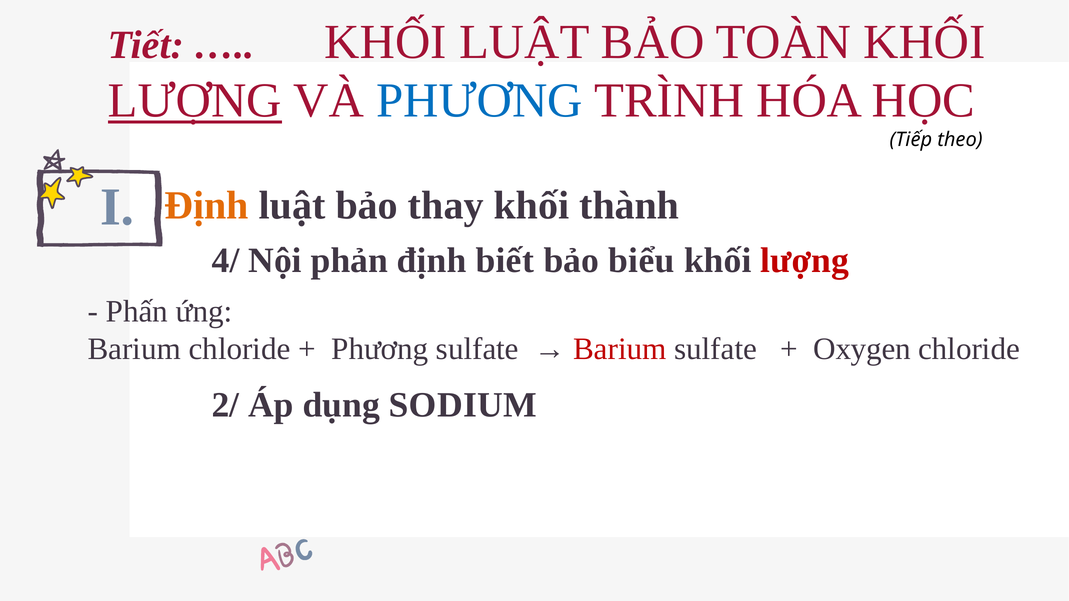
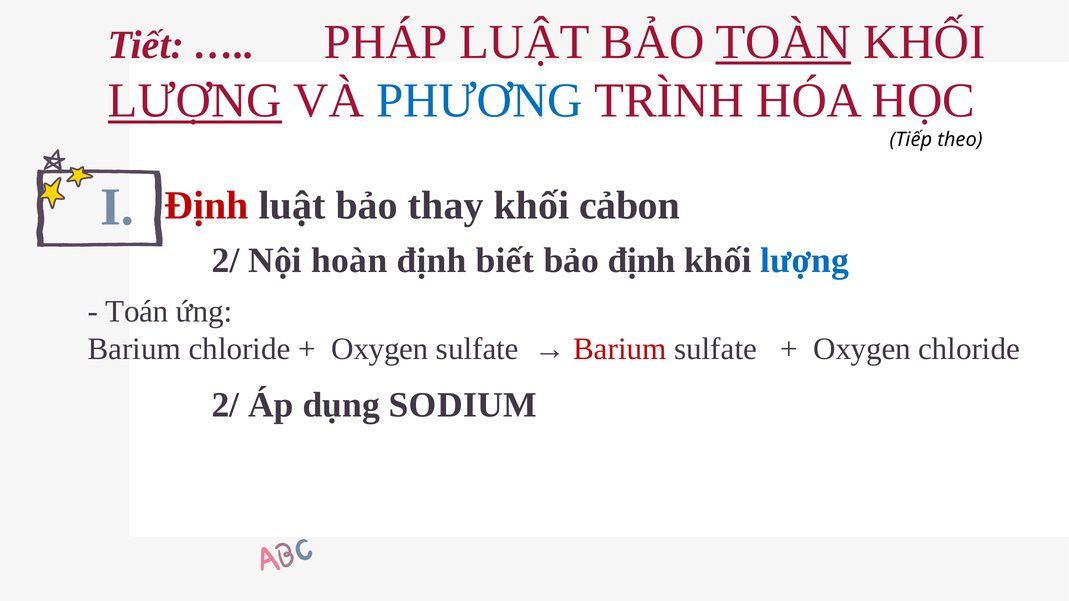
KHỐI: KHỐI -> PHÁP (386, 42)
TOÀN underline: none -> present (783, 42)
Định colour: orange -> red (206, 205)
thành: thành -> cảbon (629, 205)
4/: 4/ -> 2/ (226, 261)
phản: phản -> hoàn (349, 261)
bảo biểu: biểu -> định (642, 261)
lượng colour: red -> blue (805, 261)
Phấn: Phấn -> Toán (137, 312)
Phương: Phương -> Oxygen (380, 349)
